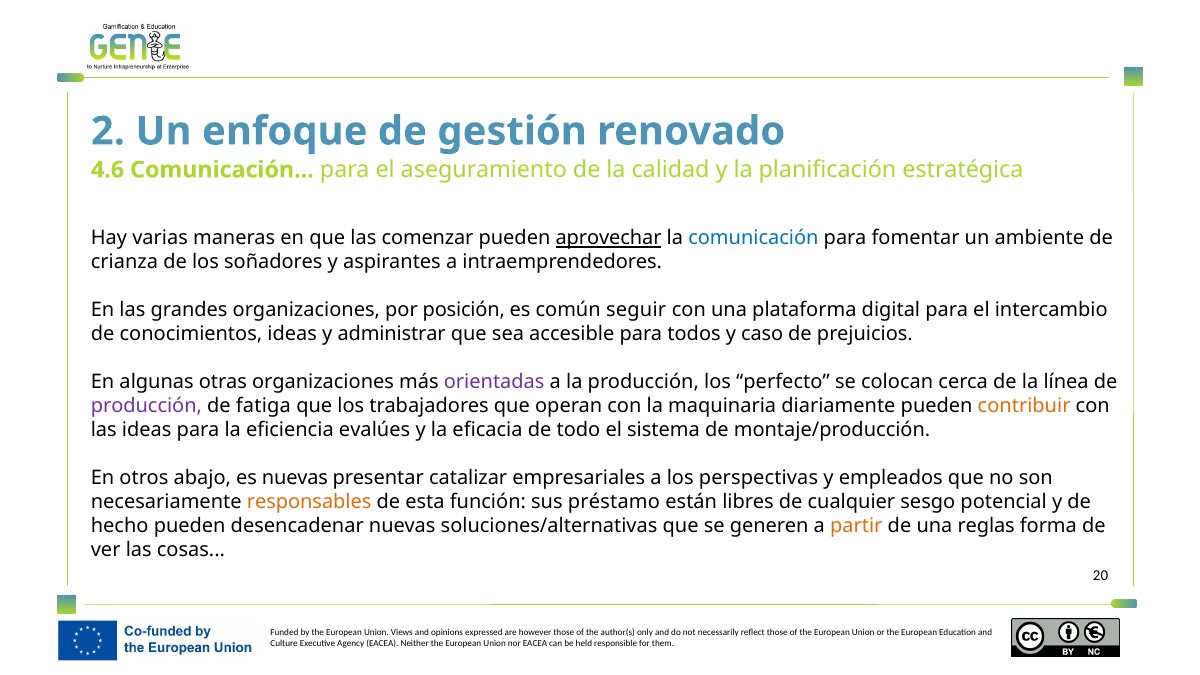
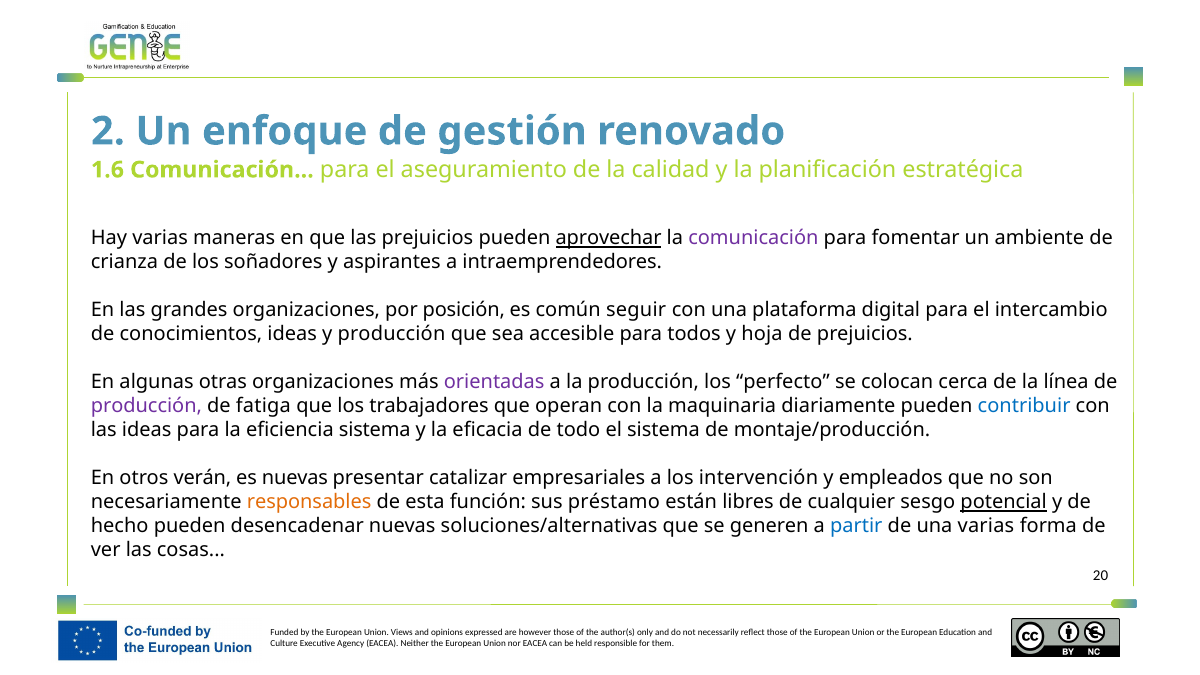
4.6: 4.6 -> 1.6 (107, 170)
las comenzar: comenzar -> prejuicios (427, 238)
comunicación colour: blue -> purple (753, 238)
y administrar: administrar -> producción (391, 334)
caso: caso -> hoja (762, 334)
contribuir colour: orange -> blue (1024, 406)
eficiencia evalúes: evalúes -> sistema (375, 430)
abajo: abajo -> verán (202, 478)
perspectivas: perspectivas -> intervención (759, 478)
potencial underline: none -> present (1004, 502)
partir colour: orange -> blue (856, 526)
una reglas: reglas -> varias (986, 526)
